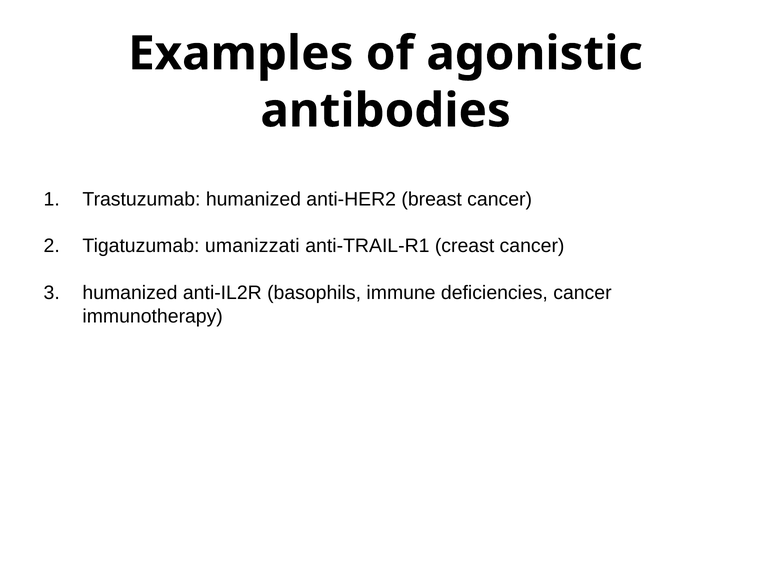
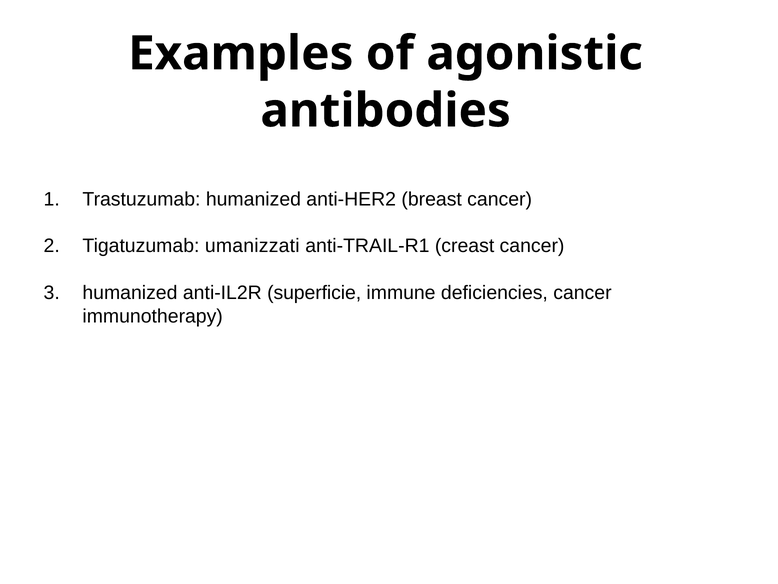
basophils: basophils -> superficie (314, 293)
